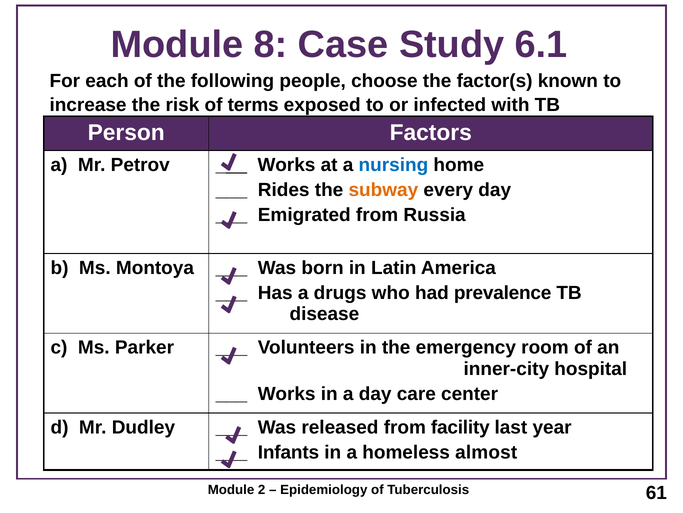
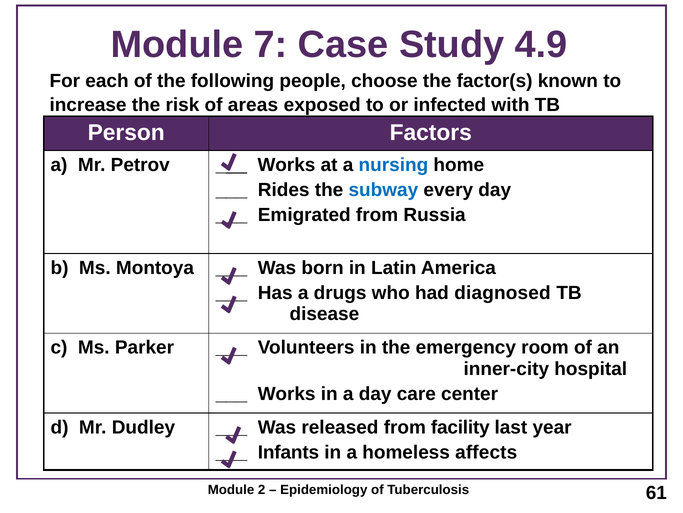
8: 8 -> 7 (271, 45)
6.1: 6.1 -> 4.9 (541, 45)
terms: terms -> areas (253, 105)
subway colour: orange -> blue (383, 190)
prevalence: prevalence -> diagnosed (503, 292)
almost: almost -> affects (486, 452)
